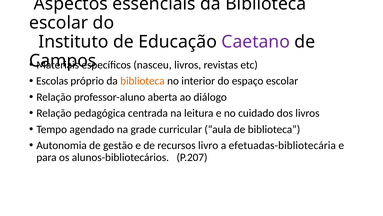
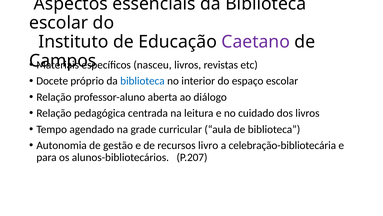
Escolas: Escolas -> Docete (52, 81)
biblioteca colour: orange -> blue (142, 81)
efetuadas-bibliotecária: efetuadas-bibliotecária -> celebração-bibliotecária (282, 145)
